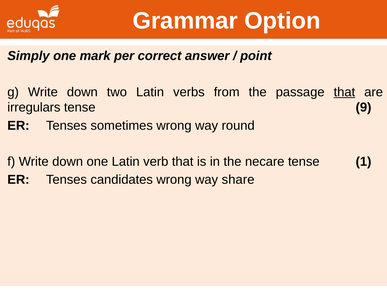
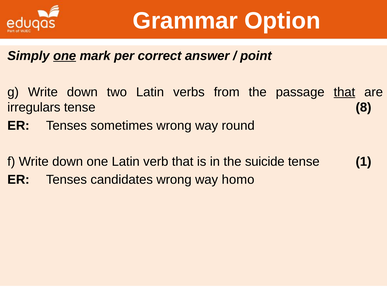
one underline: none -> present (65, 56)
9: 9 -> 8 (364, 108)
necare: necare -> suicide (265, 162)
share: share -> homo (238, 180)
